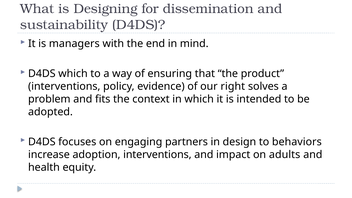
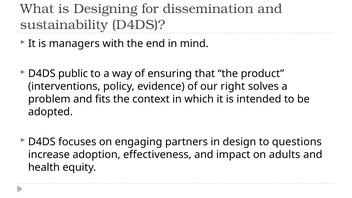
D4DS which: which -> public (73, 74)
behaviors: behaviors -> questions (297, 142)
adoption interventions: interventions -> effectiveness (157, 155)
